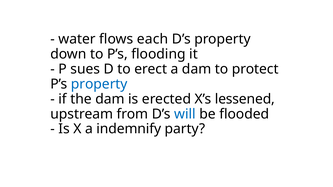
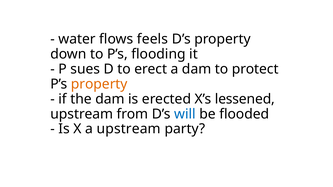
each: each -> feels (152, 39)
property colour: blue -> orange (99, 84)
a indemnify: indemnify -> upstream (129, 129)
